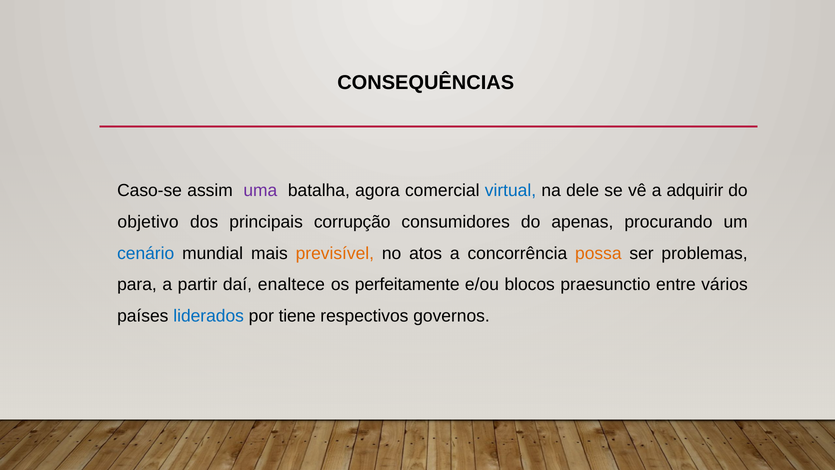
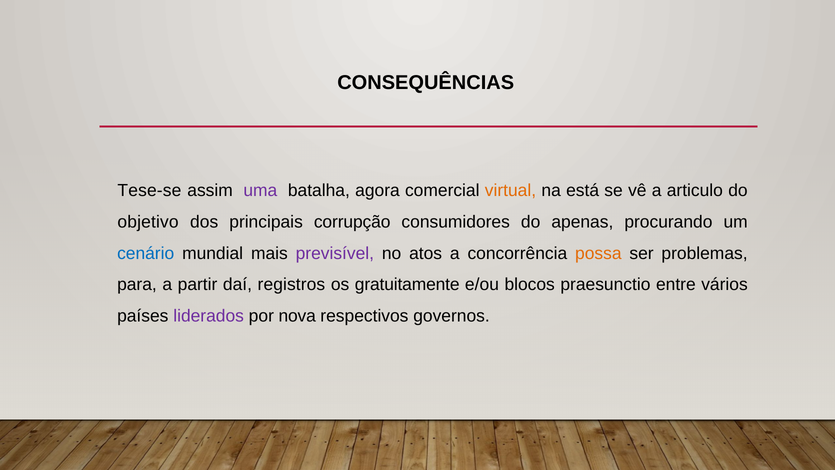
Caso-se: Caso-se -> Tese-se (149, 191)
virtual colour: blue -> orange (510, 191)
dele: dele -> está (583, 191)
adquirir: adquirir -> articulo (695, 191)
previsível colour: orange -> purple (335, 253)
enaltece: enaltece -> registros (291, 285)
perfeitamente: perfeitamente -> gratuitamente (407, 285)
liderados colour: blue -> purple (209, 316)
tiene: tiene -> nova (297, 316)
